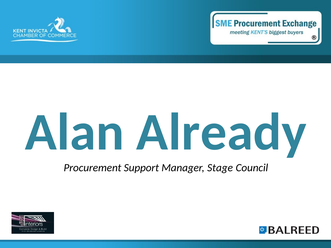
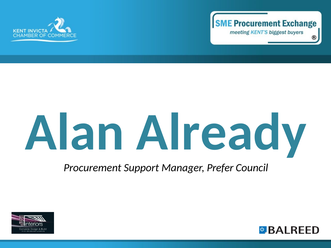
Stage: Stage -> Prefer (220, 168)
